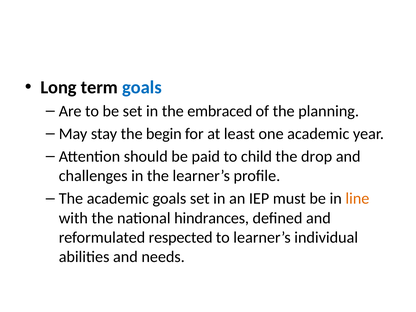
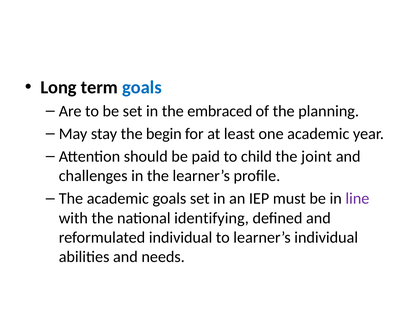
drop: drop -> joint (317, 156)
line colour: orange -> purple (357, 199)
hindrances: hindrances -> identifying (211, 218)
reformulated respected: respected -> individual (181, 237)
